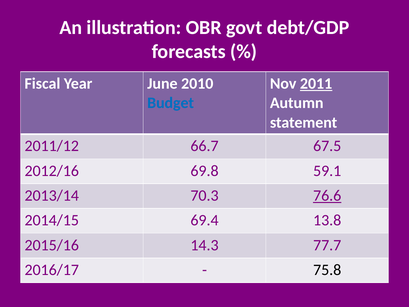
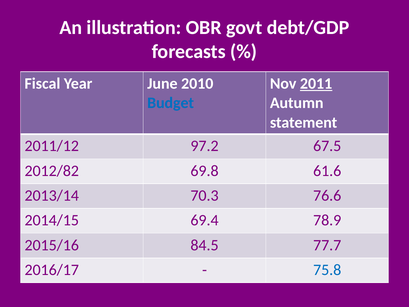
66.7: 66.7 -> 97.2 (204, 146)
2012/16: 2012/16 -> 2012/82 (52, 171)
59.1: 59.1 -> 61.6 (327, 171)
76.6 underline: present -> none (327, 195)
13.8: 13.8 -> 78.9 (327, 220)
14.3: 14.3 -> 84.5 (204, 245)
75.8 colour: black -> blue (327, 270)
